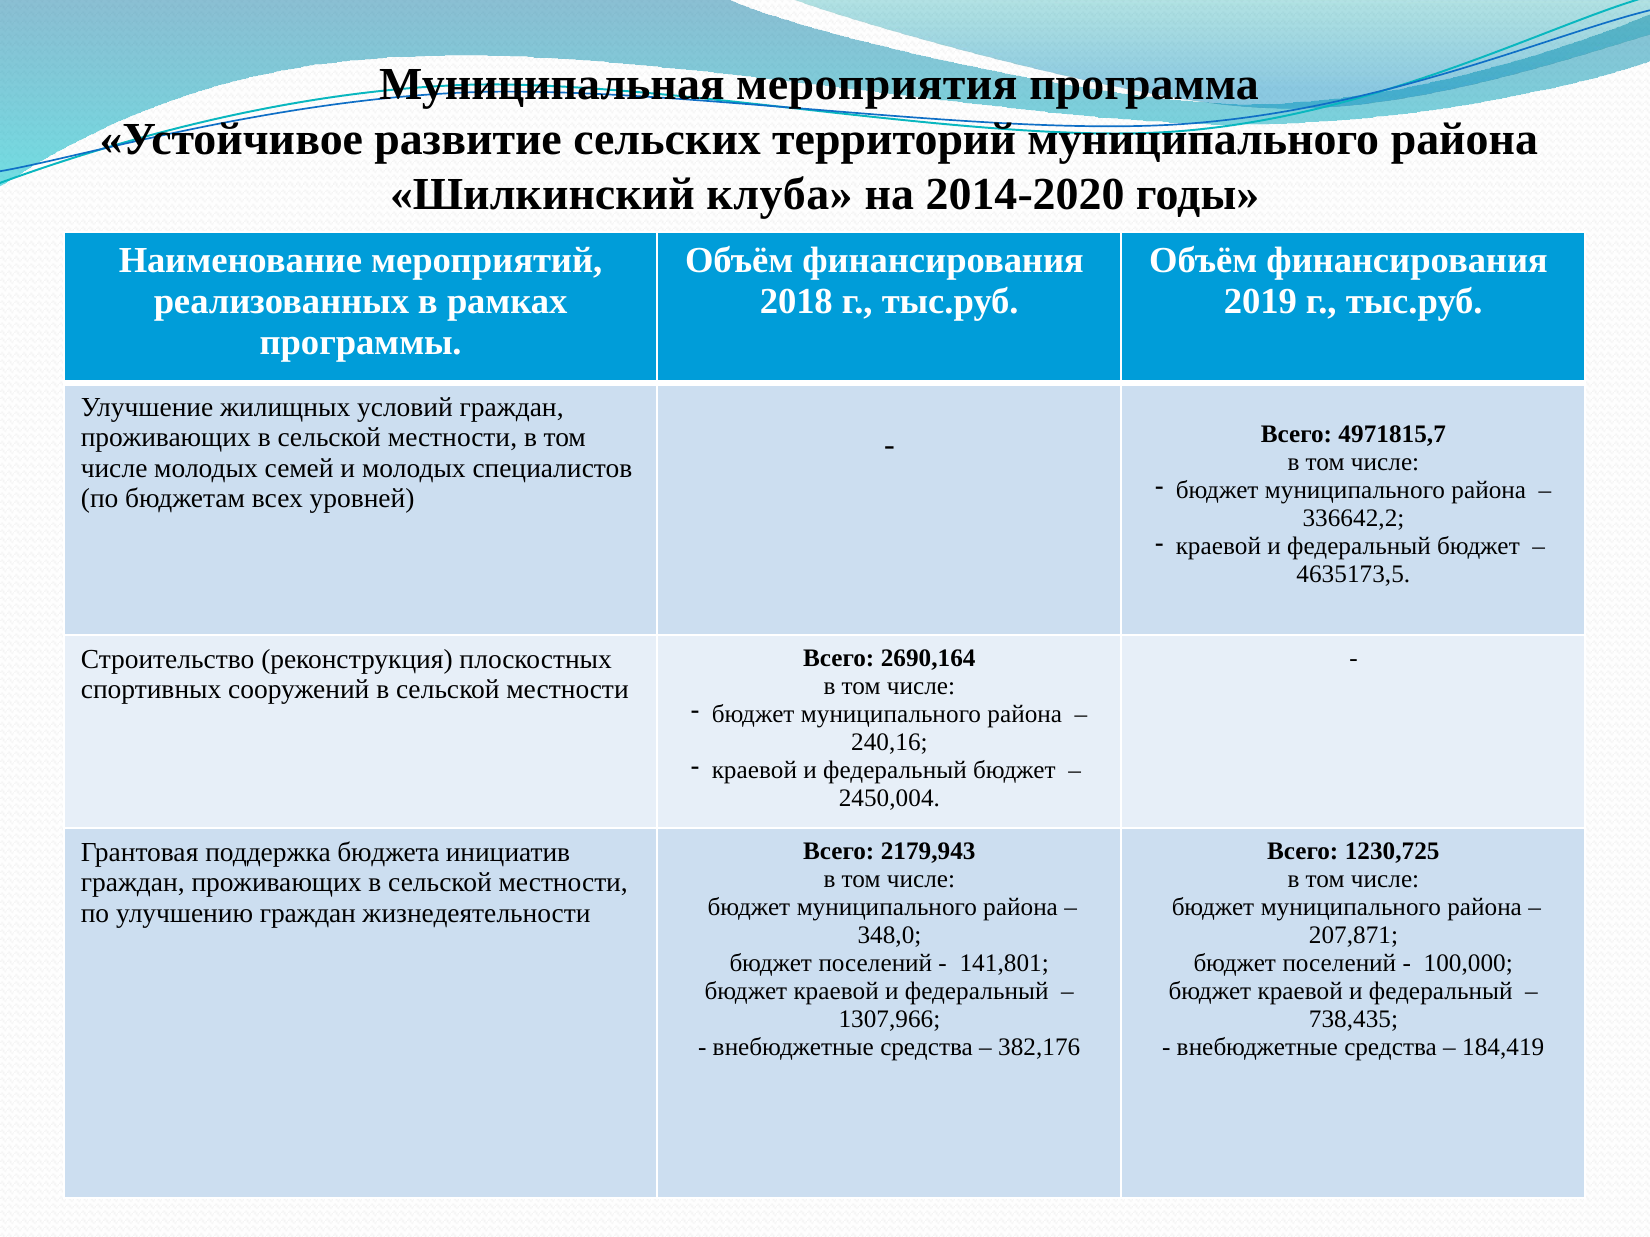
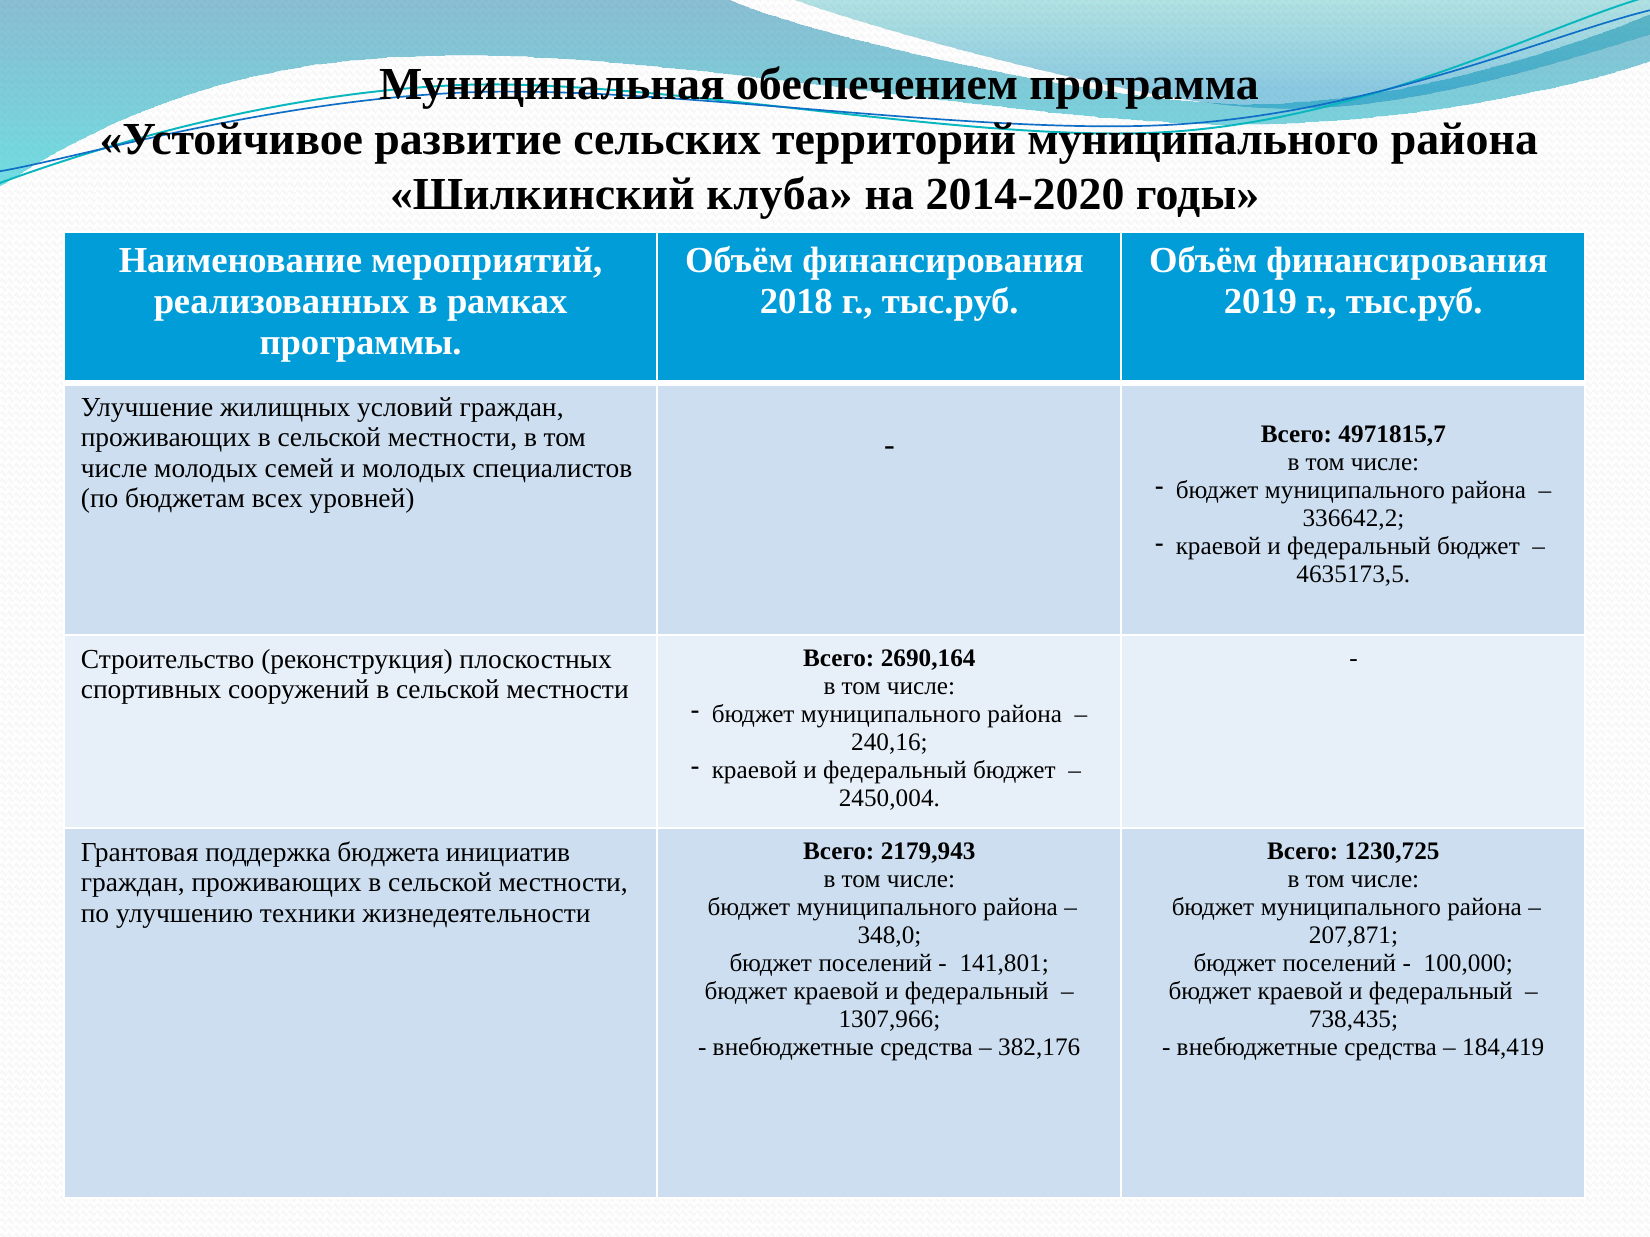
мероприятия: мероприятия -> обеспечением (877, 85)
улучшению граждан: граждан -> техники (308, 913)
